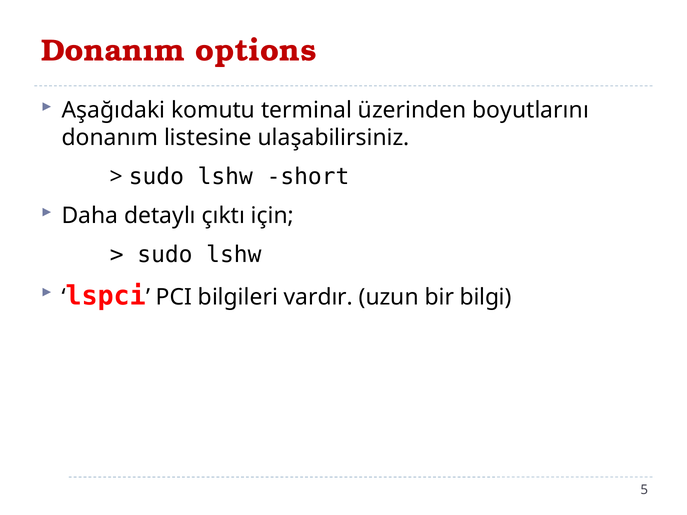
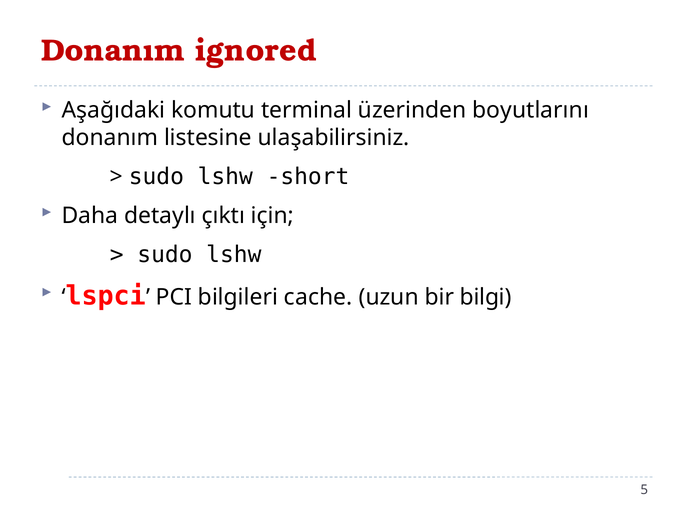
options: options -> ignored (256, 51)
vardır: vardır -> cache (318, 297)
